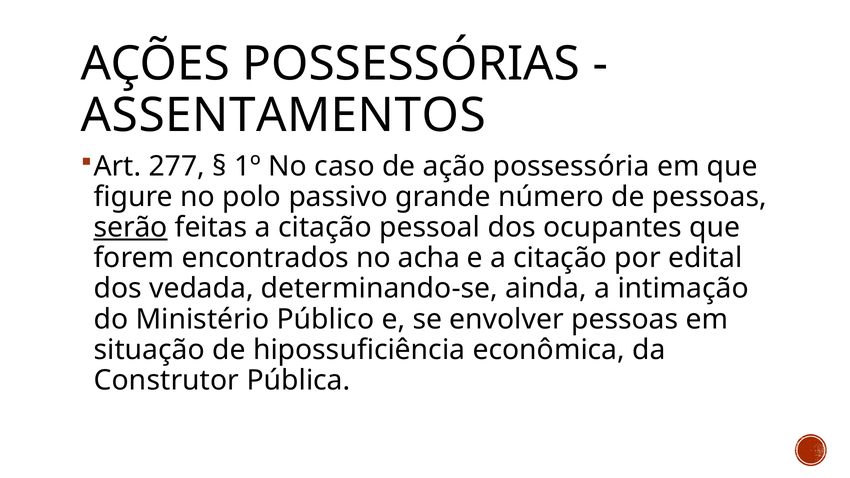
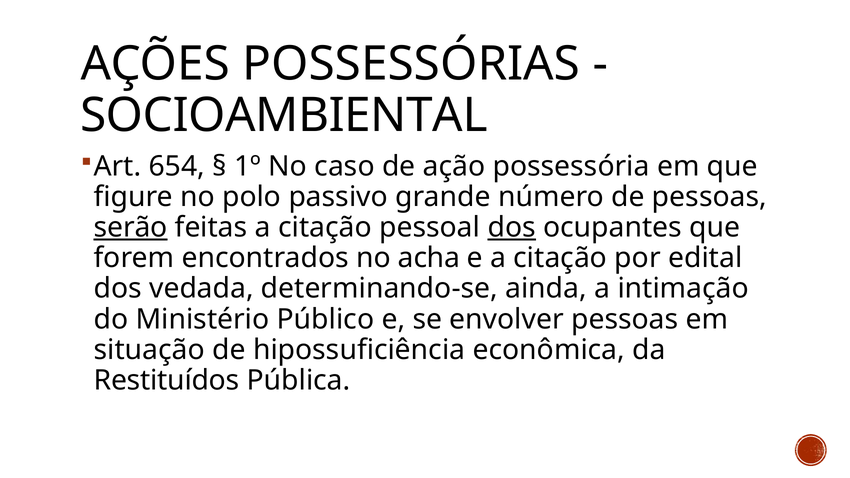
ASSENTAMENTOS: ASSENTAMENTOS -> SOCIOAMBIENTAL (284, 115)
277: 277 -> 654 (177, 166)
dos underline: none -> present (512, 227)
Construtor: Construtor -> Restituídos (167, 381)
